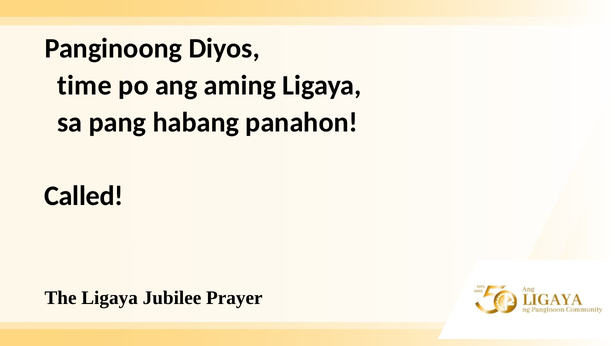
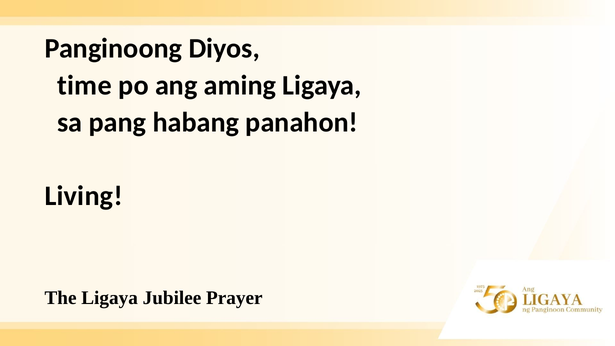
Called: Called -> Living (84, 196)
